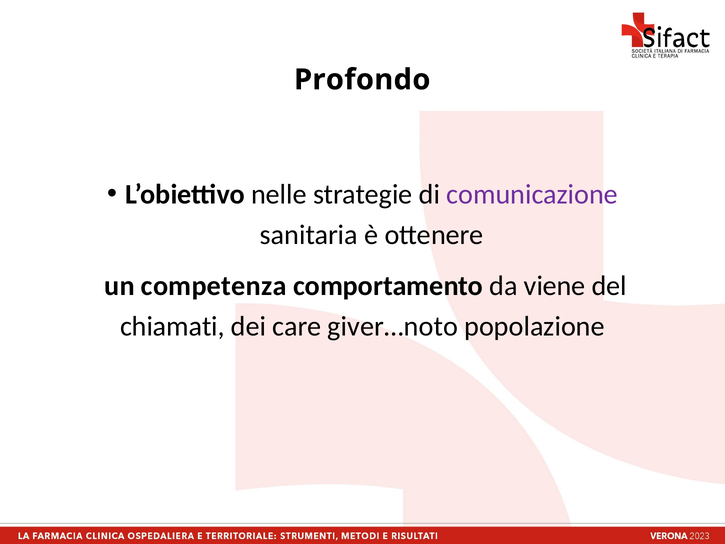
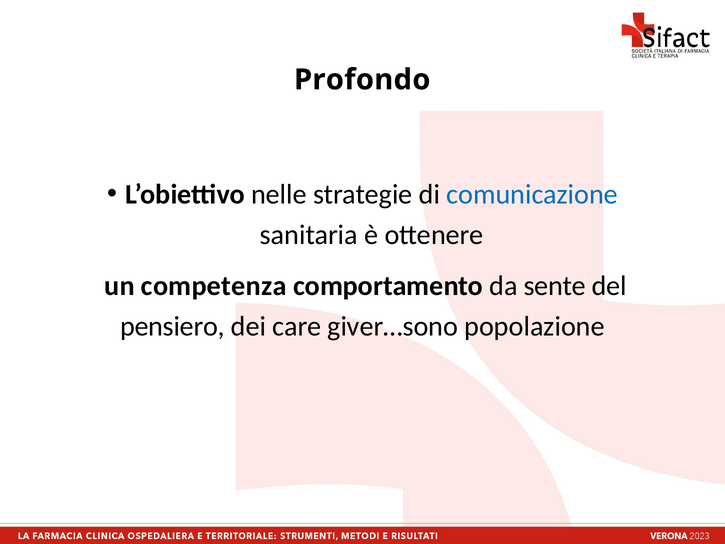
comunicazione colour: purple -> blue (532, 195)
viene: viene -> sente (555, 286)
chiamati: chiamati -> pensiero (172, 326)
giver…noto: giver…noto -> giver…sono (393, 326)
